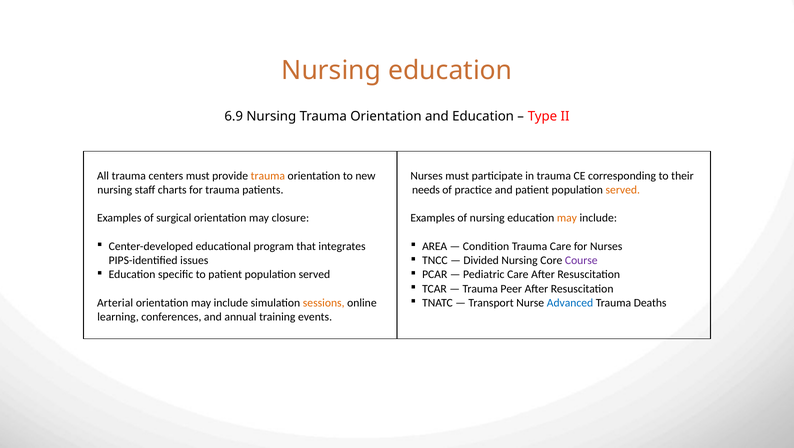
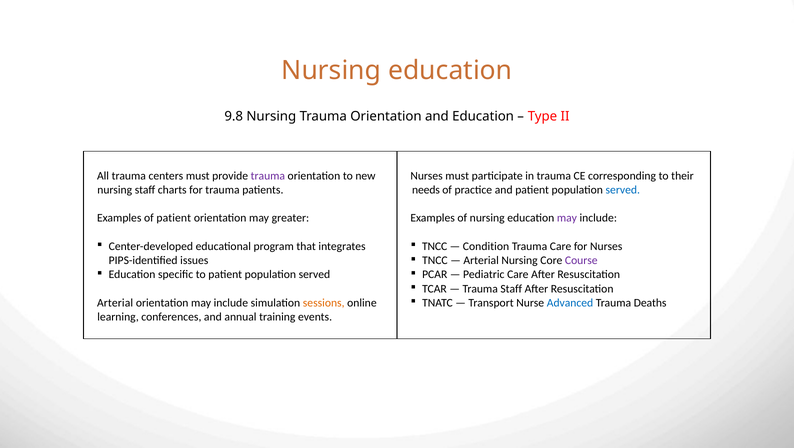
6.9: 6.9 -> 9.8 (234, 116)
trauma colour: orange -> purple (268, 176)
served colour: orange -> blue (623, 190)
of surgical: surgical -> patient (174, 218)
closure: closure -> greater (290, 218)
may colour: orange -> purple (567, 218)
AREA: AREA -> TNCC (435, 246)
Divided: Divided -> Arterial (481, 260)
Trauma Peer: Peer -> Staff (511, 289)
